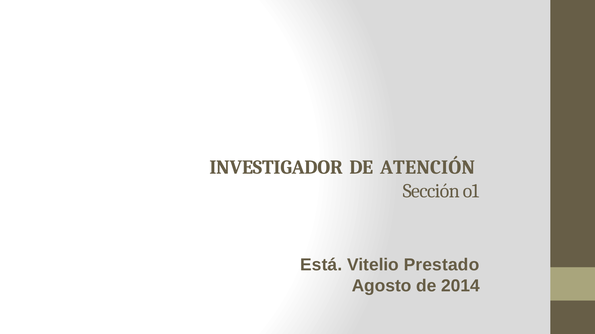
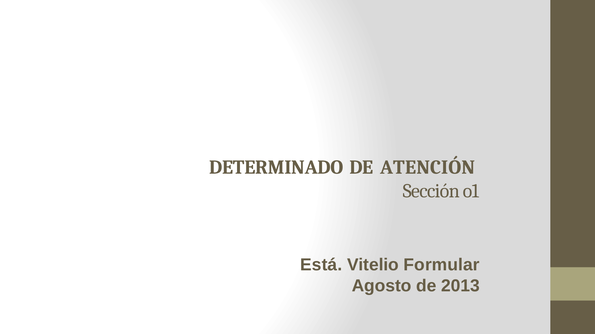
INVESTIGADOR: INVESTIGADOR -> DETERMINADO (276, 168)
Prestado: Prestado -> Formular (442, 265)
2014: 2014 -> 2013 (460, 286)
